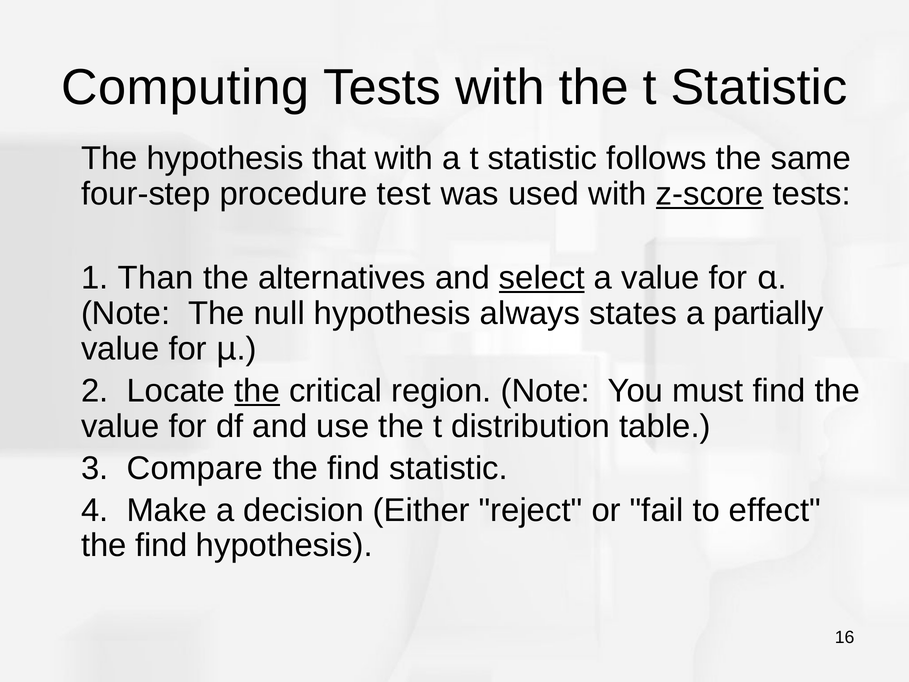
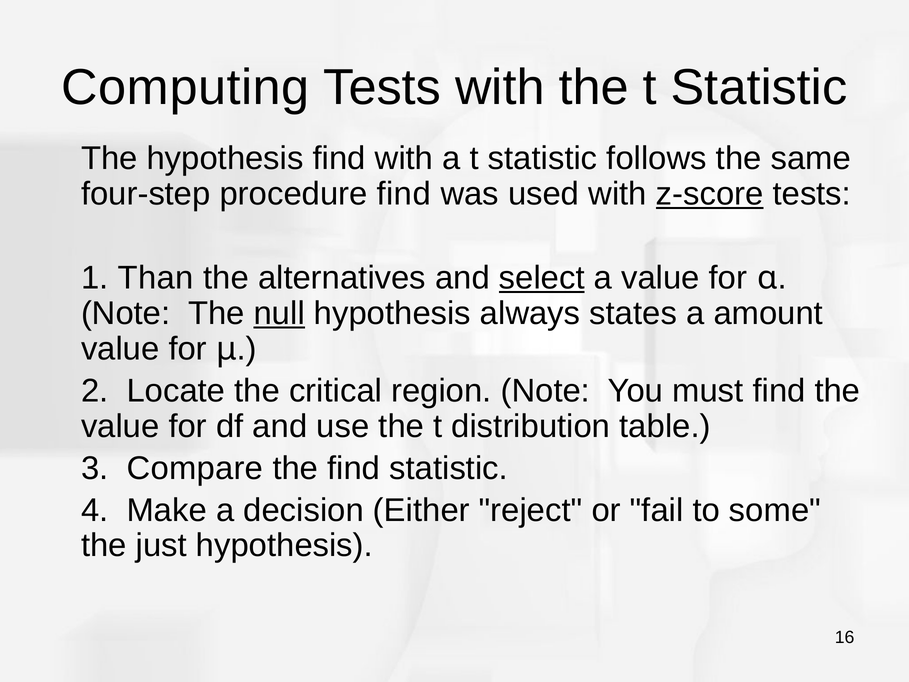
hypothesis that: that -> find (339, 158)
procedure test: test -> find (404, 194)
null underline: none -> present (279, 313)
partially: partially -> amount (768, 313)
the underline: present -> none (257, 391)
effect: effect -> some (775, 510)
find: find -> just (161, 545)
